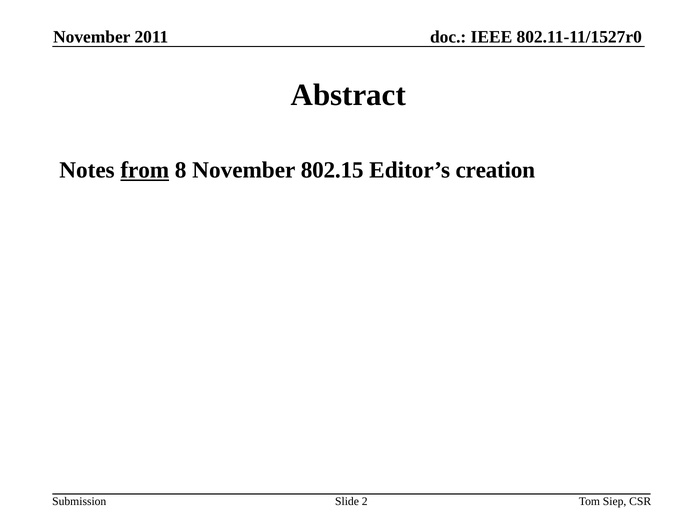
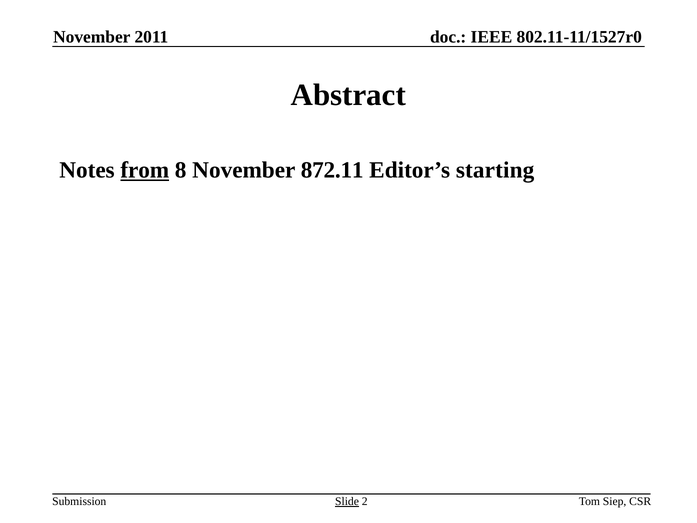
802.15: 802.15 -> 872.11 (332, 170)
creation: creation -> starting (495, 170)
Slide underline: none -> present (347, 501)
